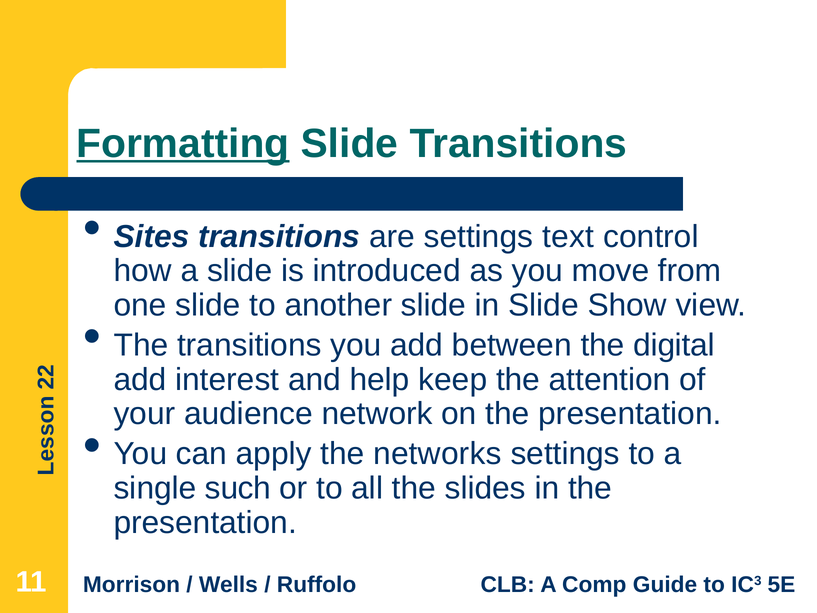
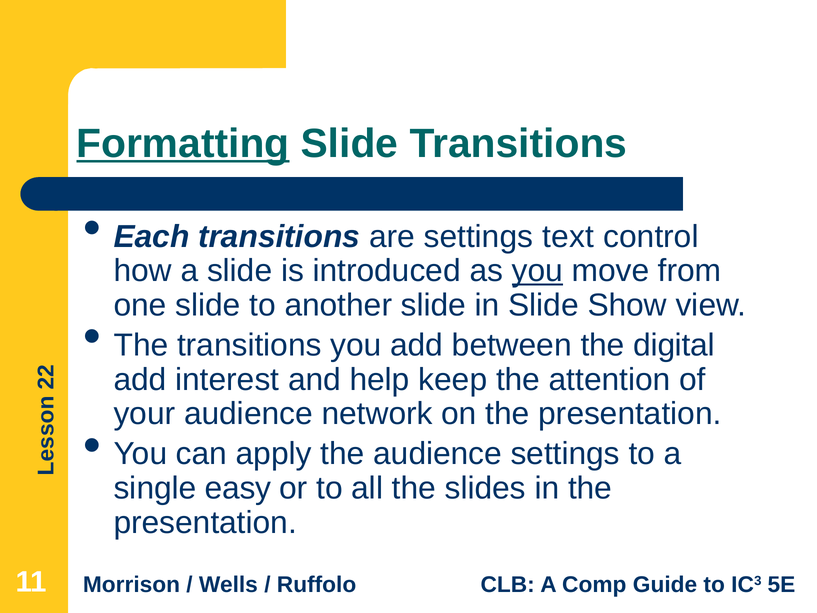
Sites: Sites -> Each (152, 236)
you underline: none -> present (537, 271)
the networks: networks -> audience (438, 454)
such: such -> easy (238, 488)
